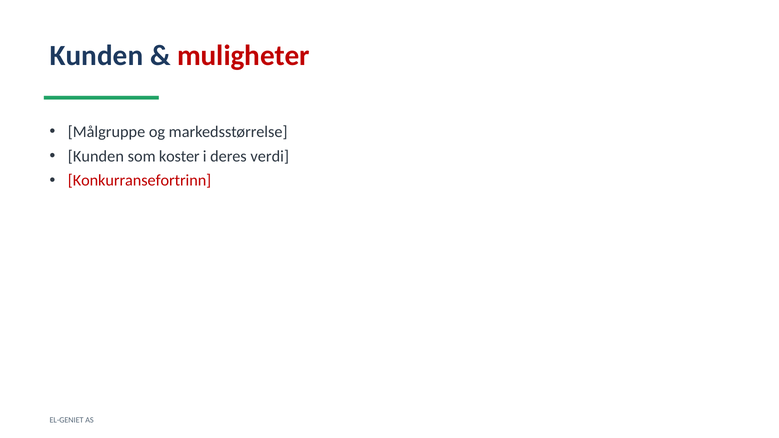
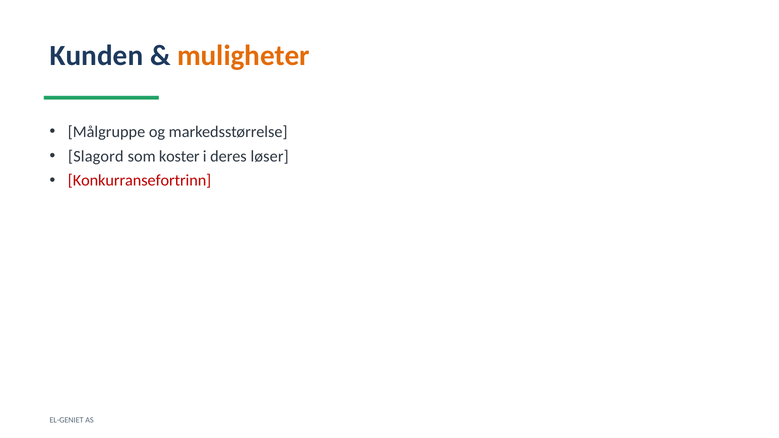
muligheter colour: red -> orange (243, 56)
Kunden: Kunden -> Slagord (96, 156)
verdi: verdi -> løser (270, 156)
